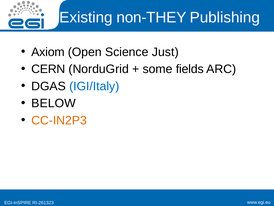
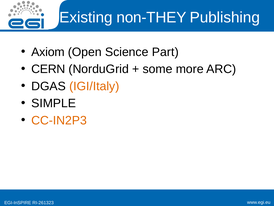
Just: Just -> Part (165, 52)
fields: fields -> more (190, 69)
IGI/Italy colour: blue -> orange (94, 86)
BELOW: BELOW -> SIMPLE (54, 103)
